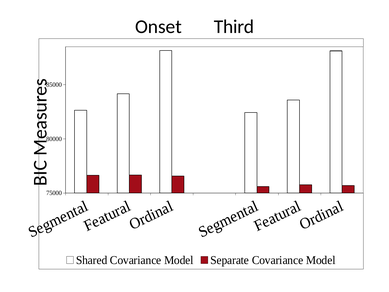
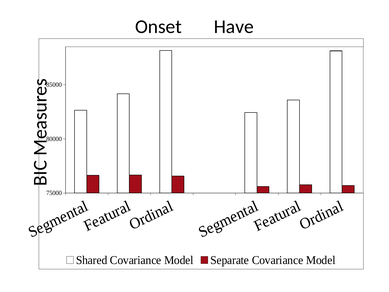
Third: Third -> Have (234, 27)
